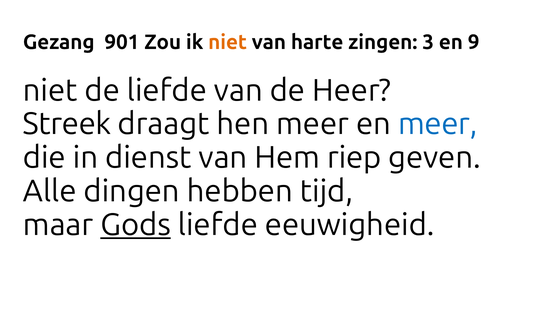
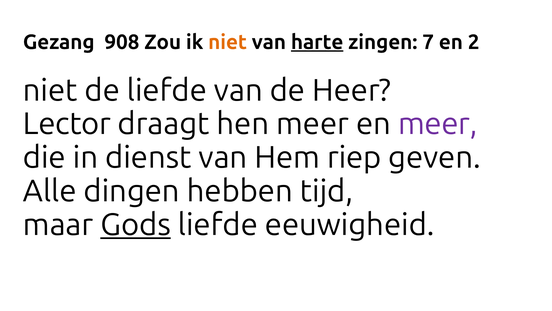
901: 901 -> 908 (122, 42)
harte underline: none -> present (317, 42)
3: 3 -> 7 (428, 42)
9: 9 -> 2 (474, 42)
Streek: Streek -> Lector (67, 124)
meer colour: blue -> purple (438, 124)
